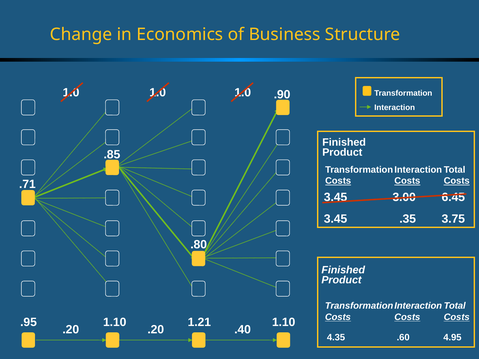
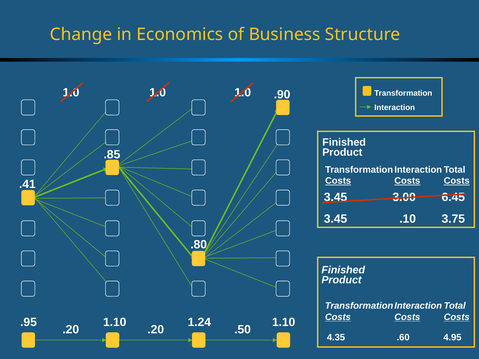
.71: .71 -> .41 (27, 184)
.35: .35 -> .10 (408, 219)
1.21: 1.21 -> 1.24 (199, 322)
.40: .40 -> .50 (243, 330)
